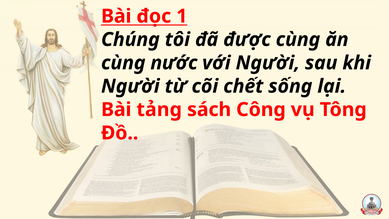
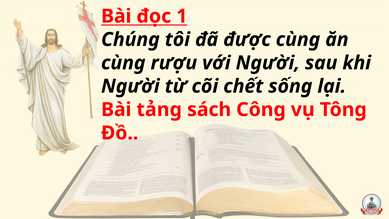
nước: nước -> rượu (174, 63)
